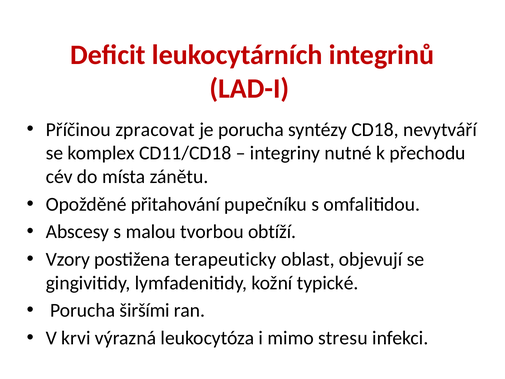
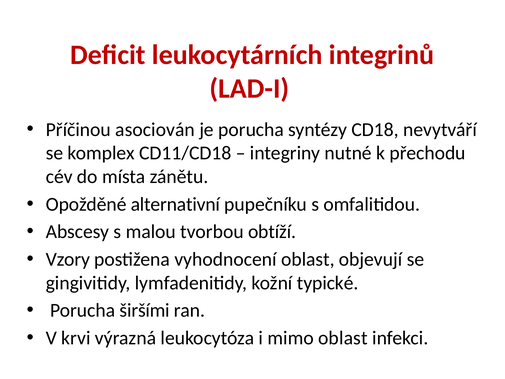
zpracovat: zpracovat -> asociován (155, 129)
přitahování: přitahování -> alternativní (175, 204)
terapeuticky: terapeuticky -> vyhodnocení (226, 259)
mimo stresu: stresu -> oblast (343, 338)
